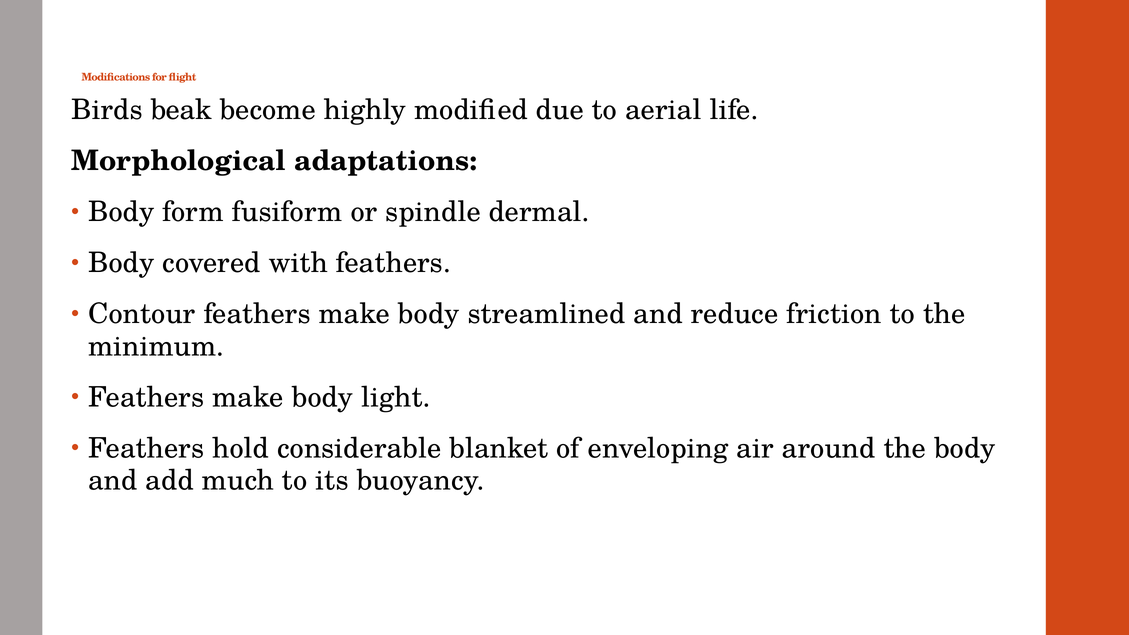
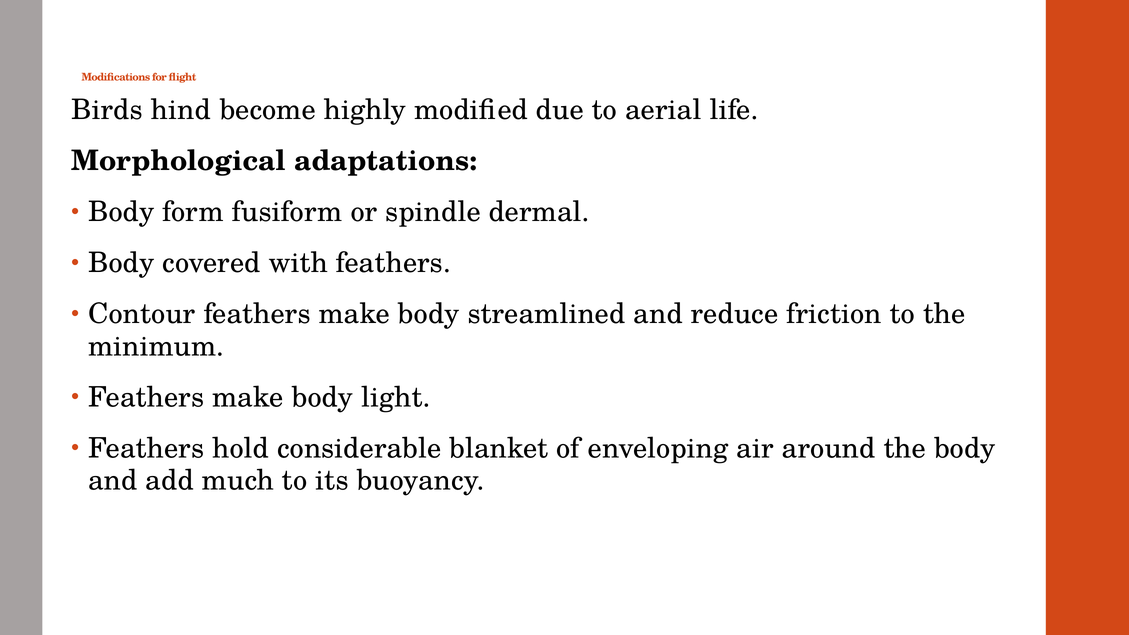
beak: beak -> hind (181, 110)
